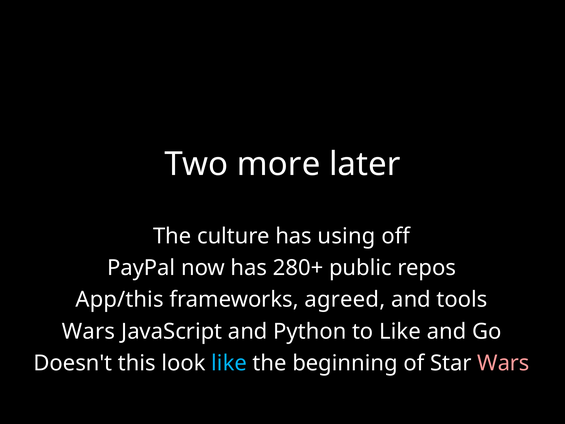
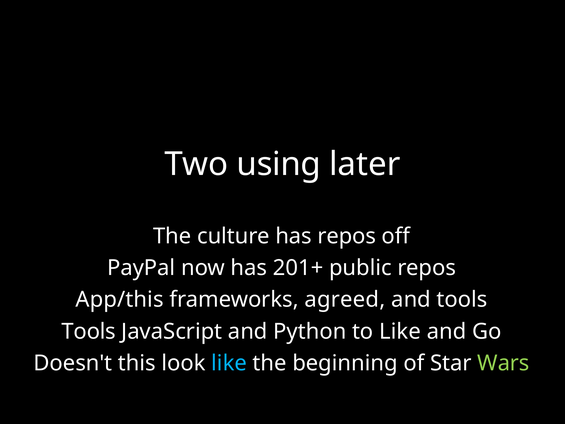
more: more -> using (279, 164)
has using: using -> repos (347, 236)
280+: 280+ -> 201+ (298, 268)
Wars: Wars -> Tools (89, 331)
Wars colour: pink -> light green (503, 363)
